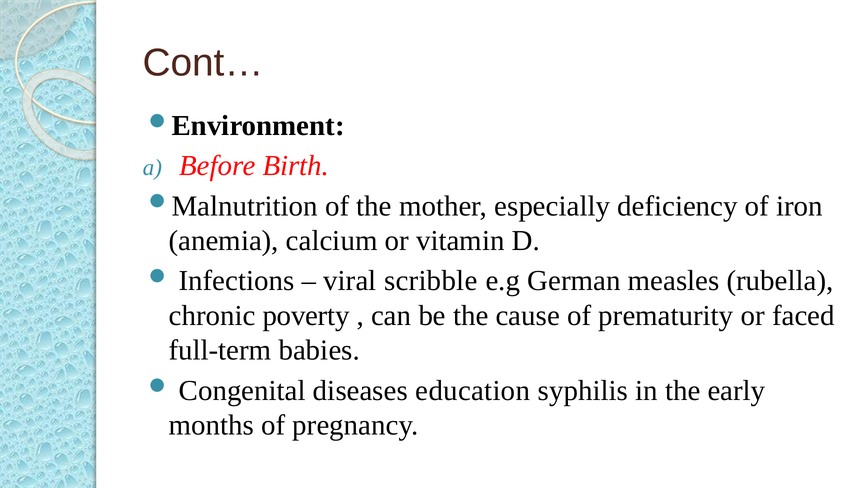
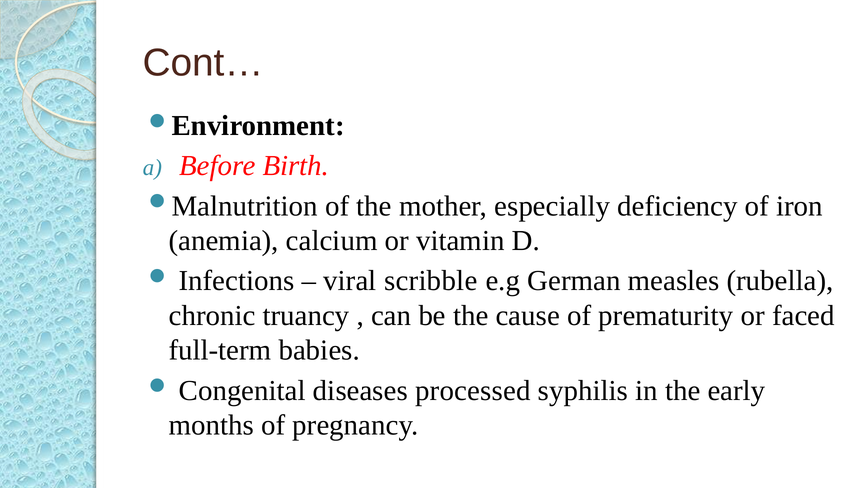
poverty: poverty -> truancy (306, 316)
education: education -> processed (473, 391)
